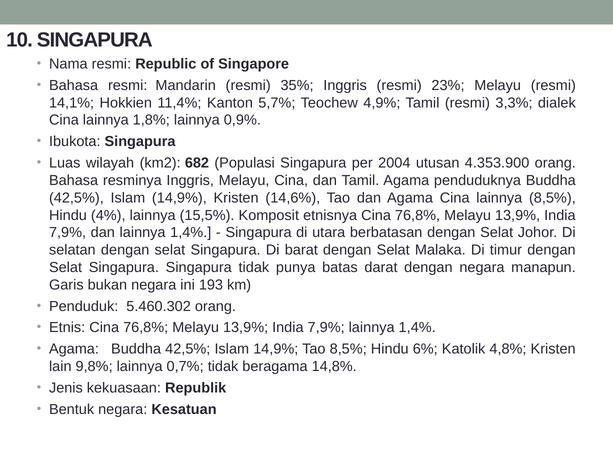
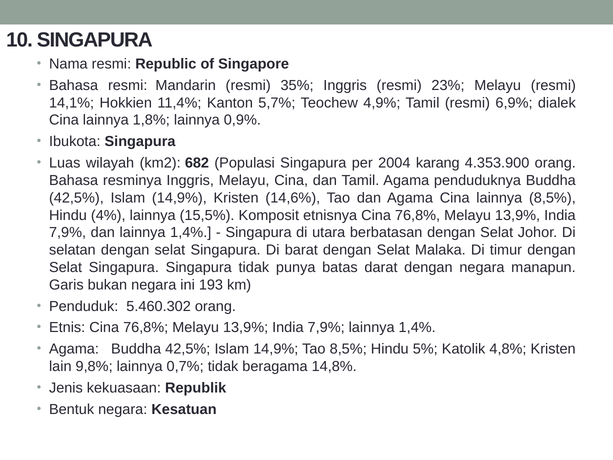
3,3%: 3,3% -> 6,9% (514, 103)
utusan: utusan -> karang (438, 163)
6%: 6% -> 5% (425, 349)
